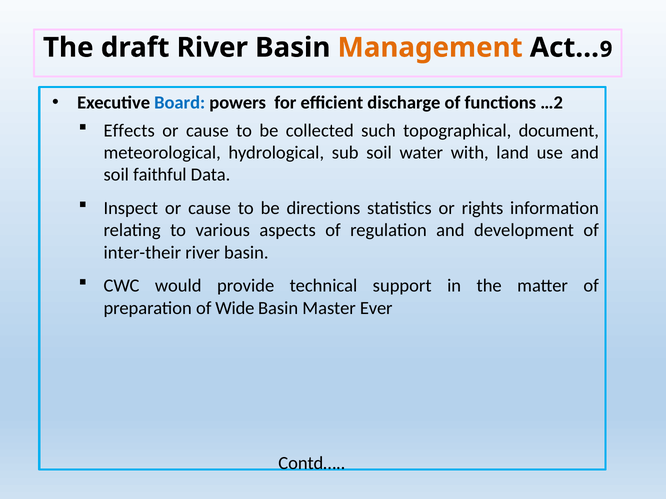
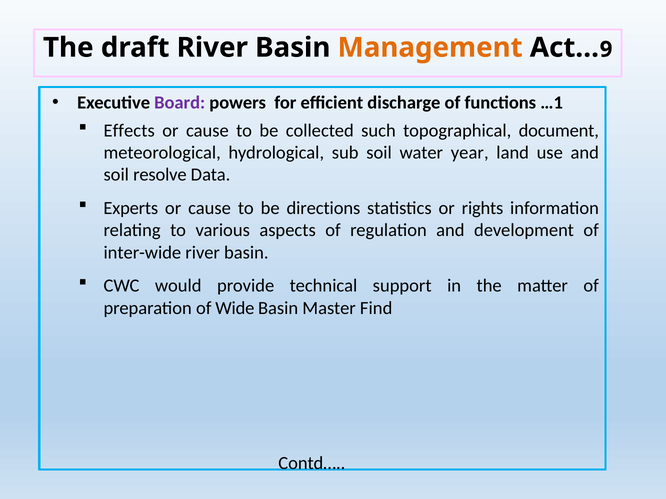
Board colour: blue -> purple (180, 103)
…2: …2 -> …1 (552, 103)
with: with -> year (470, 153)
faithful: faithful -> resolve (160, 175)
Inspect: Inspect -> Experts (131, 208)
inter-their: inter-their -> inter-wide (142, 253)
Ever: Ever -> Find (376, 308)
